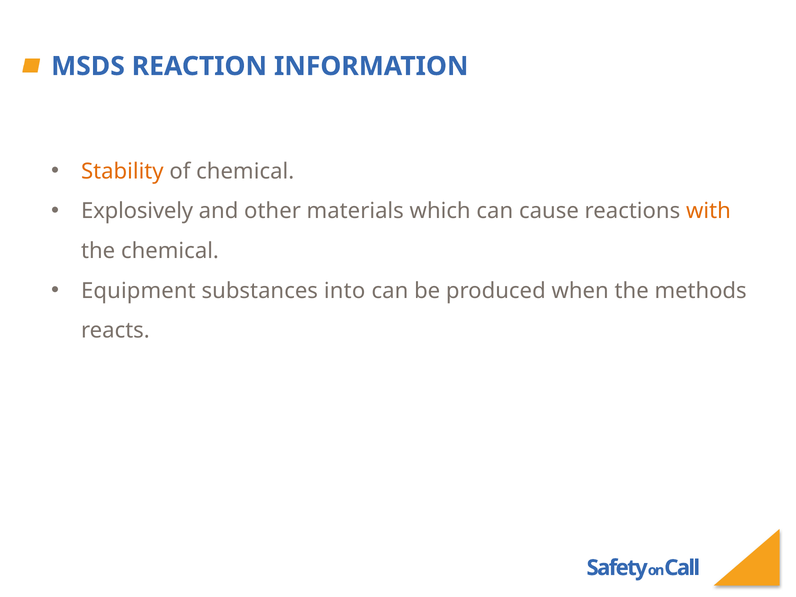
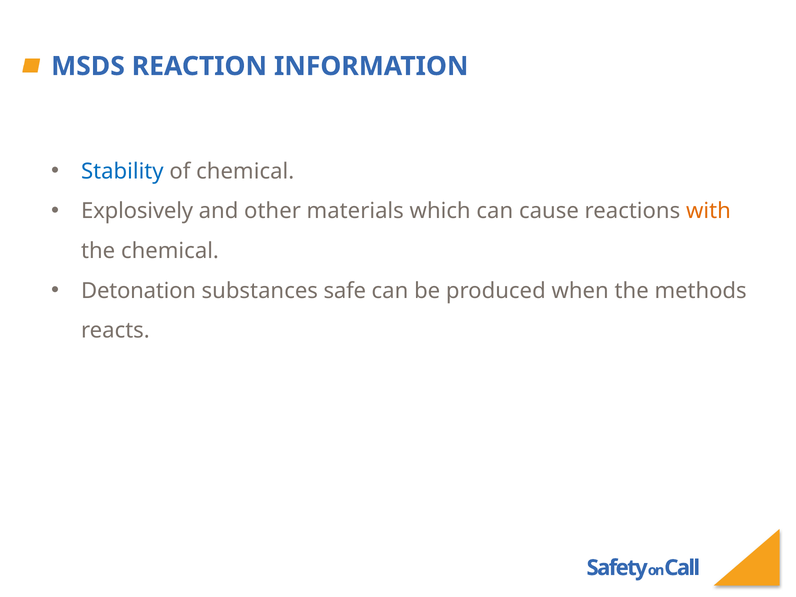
Stability colour: orange -> blue (122, 171)
Equipment: Equipment -> Detonation (139, 291)
into: into -> safe (345, 291)
